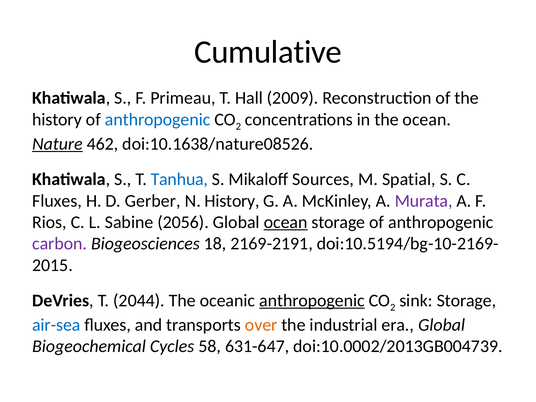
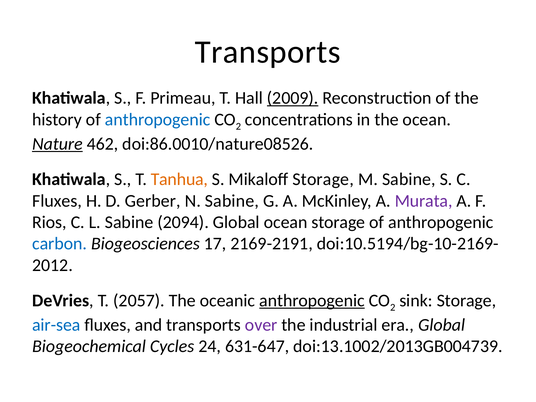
Cumulative: Cumulative -> Transports (268, 52)
2009 underline: none -> present (293, 98)
doi:10.1638/nature08526: doi:10.1638/nature08526 -> doi:86.0010/nature08526 (218, 144)
Tanhua colour: blue -> orange (179, 179)
Mikaloff Sources: Sources -> Storage (323, 179)
M Spatial: Spatial -> Sabine (409, 179)
N History: History -> Sabine (232, 201)
2056: 2056 -> 2094 (183, 222)
ocean underline: present -> none (286, 222)
carbon colour: purple -> blue (60, 244)
18: 18 -> 17 (215, 244)
2015: 2015 -> 2012 (53, 265)
2044: 2044 -> 2057 (139, 301)
over colour: orange -> purple (261, 325)
58: 58 -> 24 (210, 346)
doi:10.0002/2013GB004739: doi:10.0002/2013GB004739 -> doi:13.1002/2013GB004739 (398, 346)
